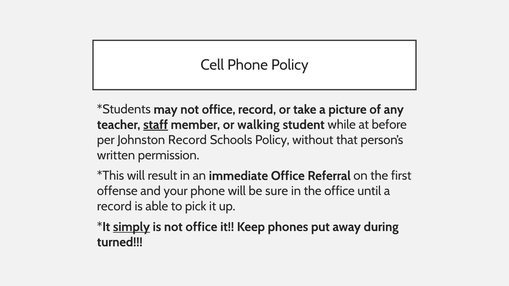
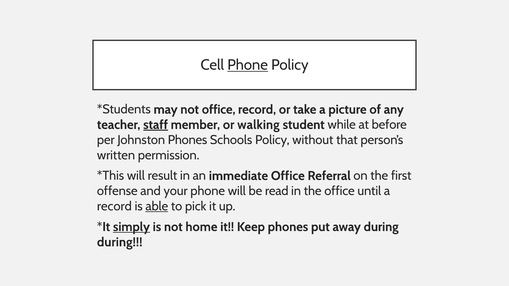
Phone underline: none -> present (248, 65)
Johnston Record: Record -> Phones (188, 140)
sure: sure -> read (277, 191)
able underline: none -> present (157, 207)
is not office: office -> home (201, 227)
turned: turned -> during (120, 242)
